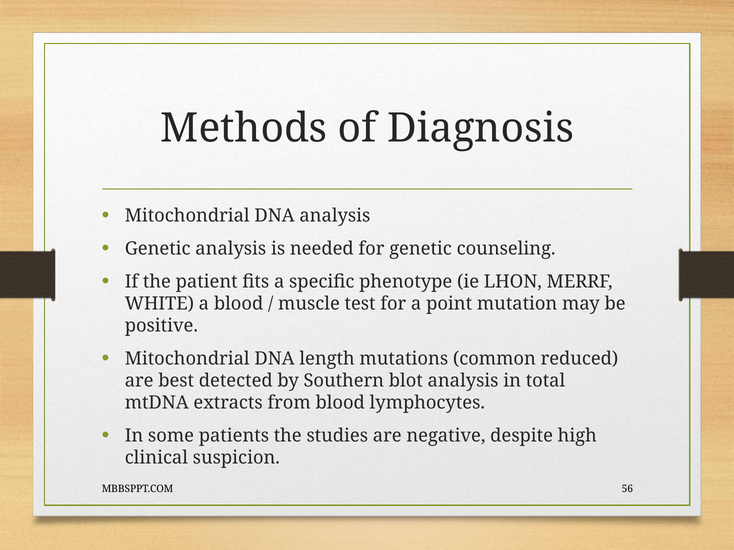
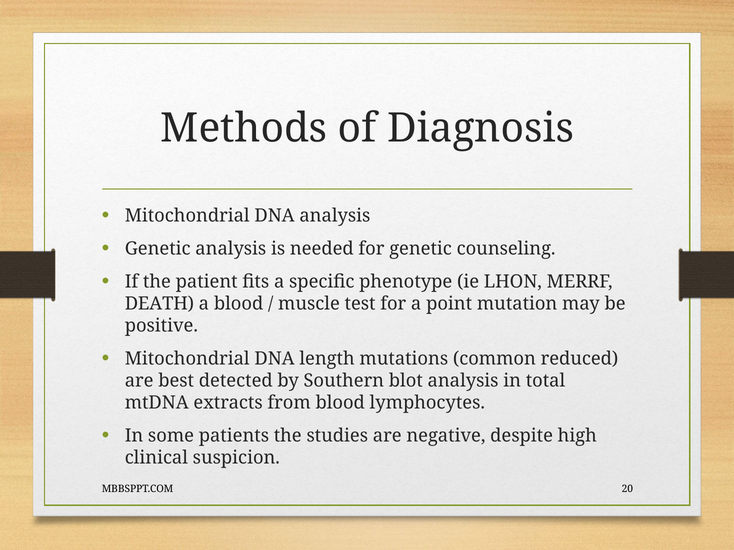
WHITE: WHITE -> DEATH (159, 304)
56: 56 -> 20 (627, 490)
